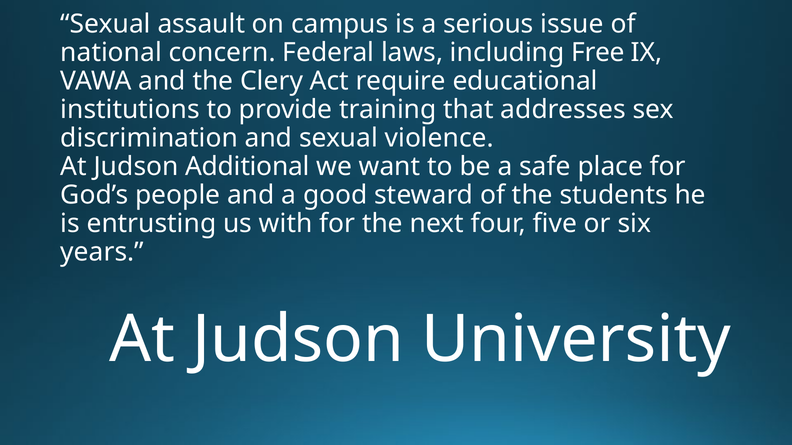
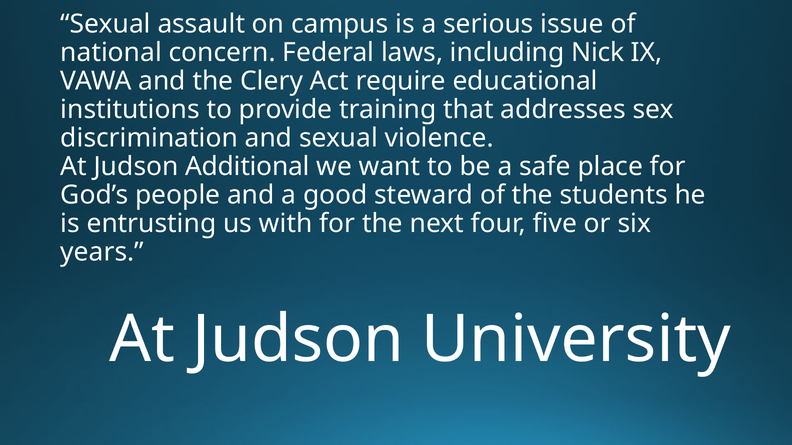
Free: Free -> Nick (598, 53)
